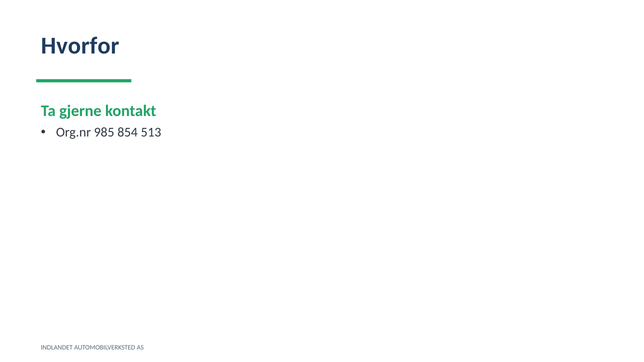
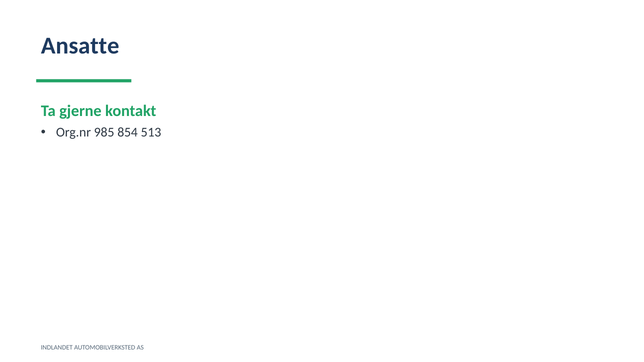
Hvorfor: Hvorfor -> Ansatte (80, 46)
